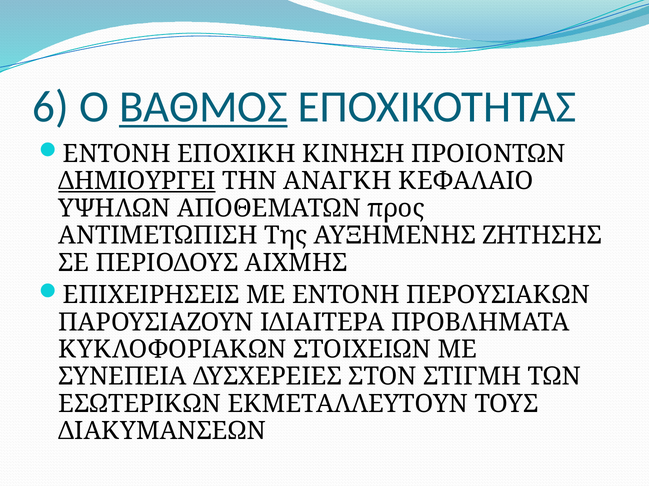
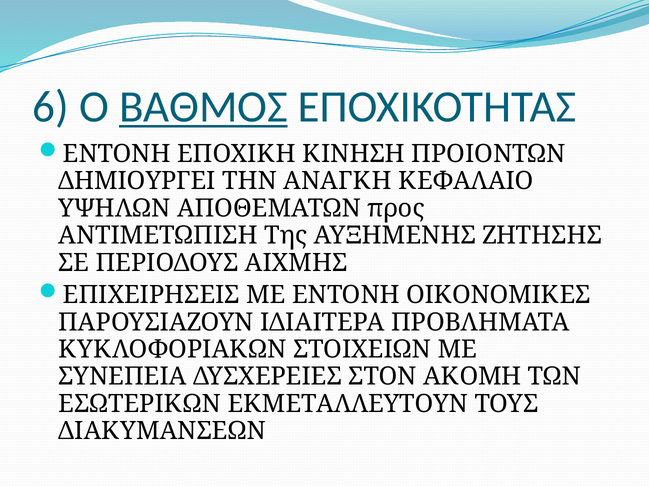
ΔΗΜΙΟΥΡΓΕΙ underline: present -> none (137, 181)
ΠΕΡΟΥΣΙΑΚΩΝ: ΠΕΡΟΥΣΙΑΚΩΝ -> ΟΙΚΟΝΟΜΙΚΕΣ (498, 295)
ΣΤΙΓΜΗ: ΣΤΙΓΜΗ -> ΑΚΟΜΗ (472, 377)
